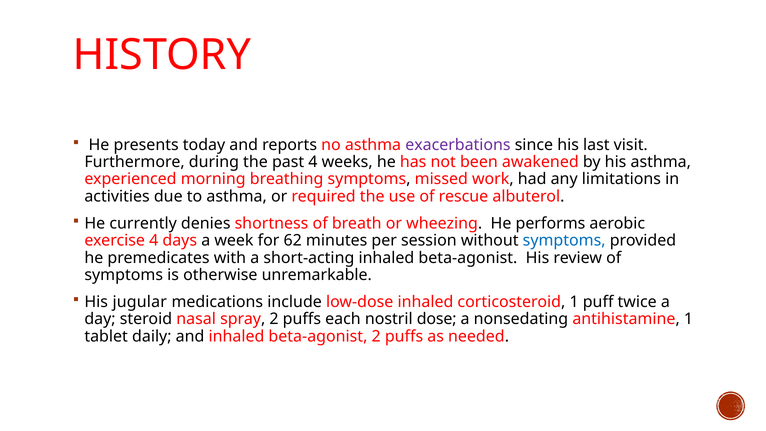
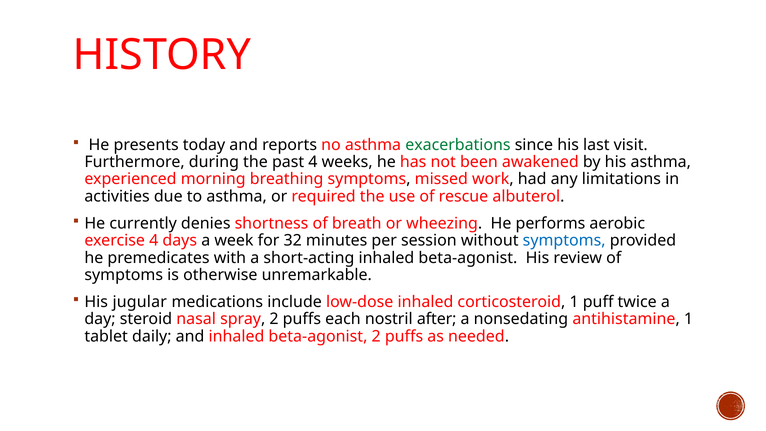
exacerbations colour: purple -> green (458, 145)
62: 62 -> 32 (293, 240)
dose: dose -> after (437, 319)
